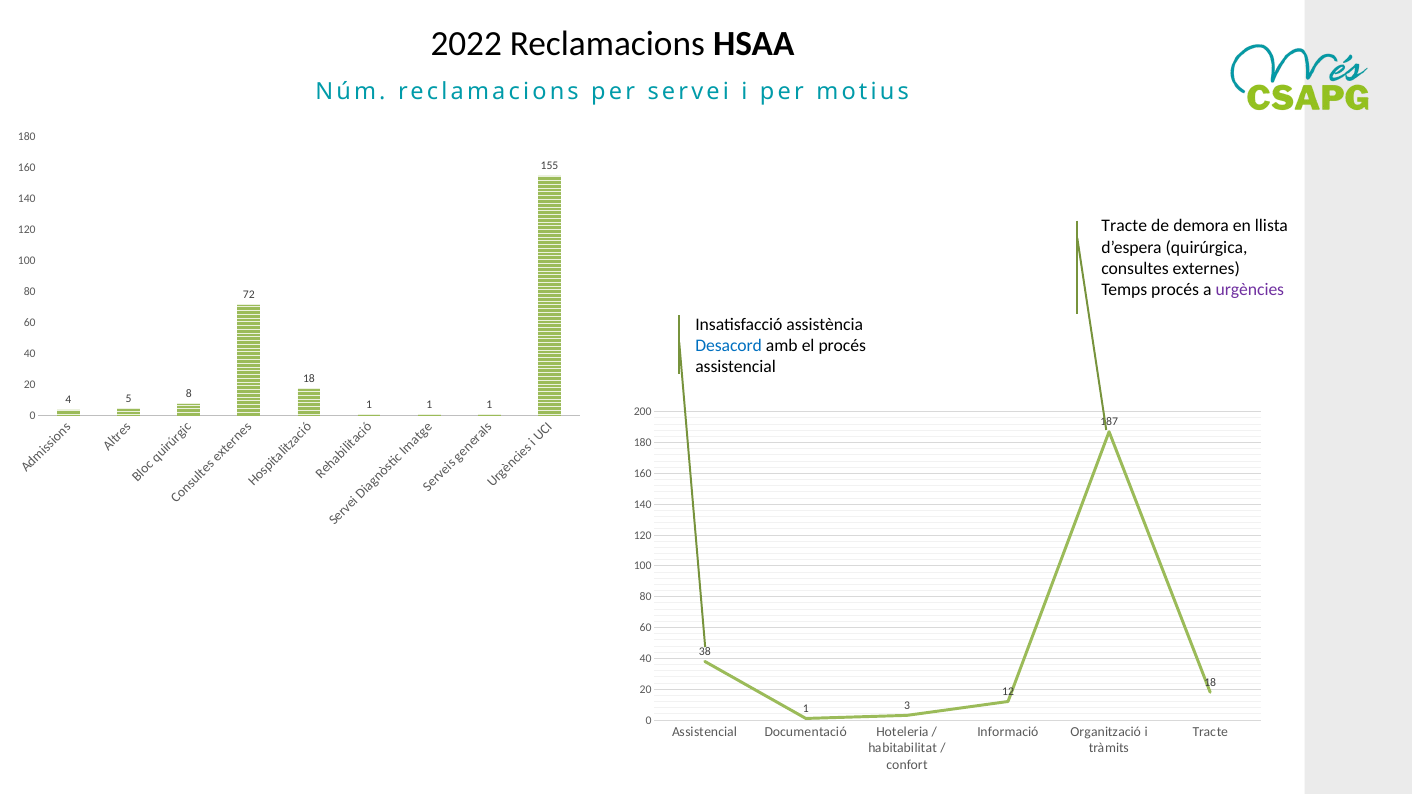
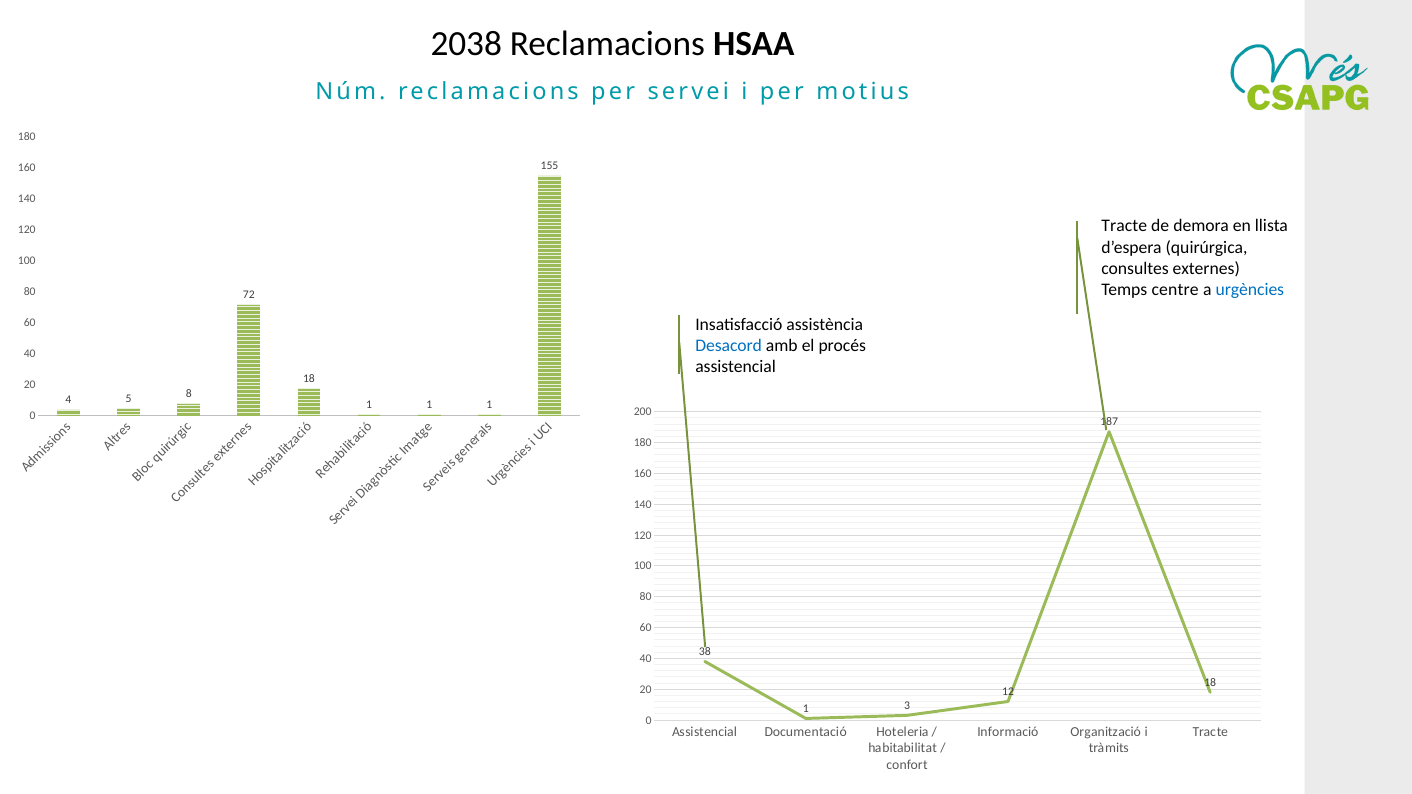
2022: 2022 -> 2038 (466, 44)
Temps procés: procés -> centre (1175, 290)
urgències colour: purple -> blue (1250, 290)
